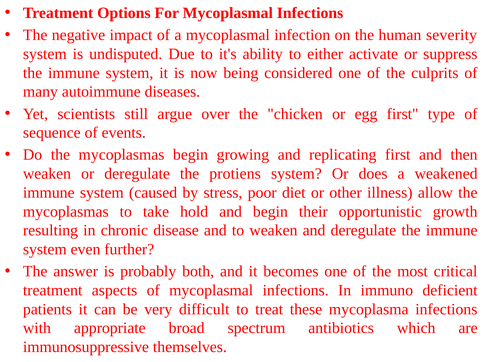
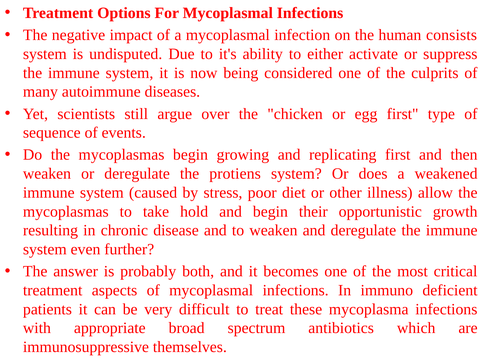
severity: severity -> consists (452, 35)
